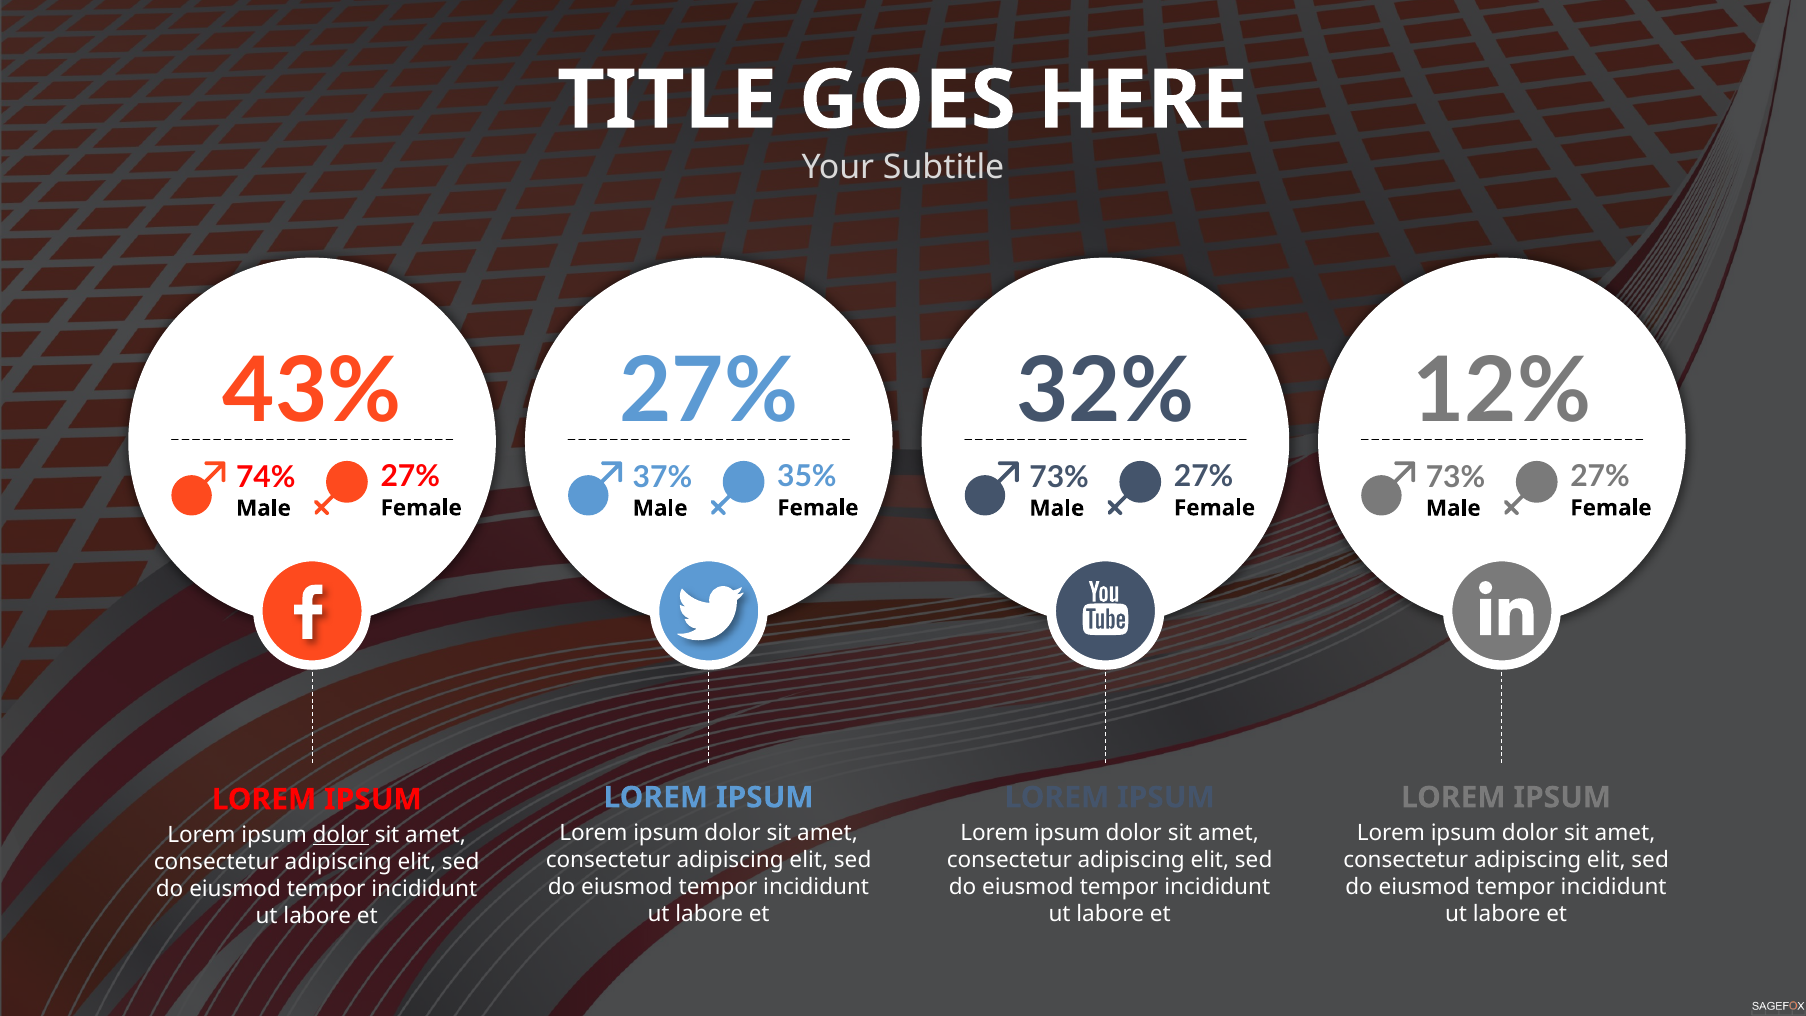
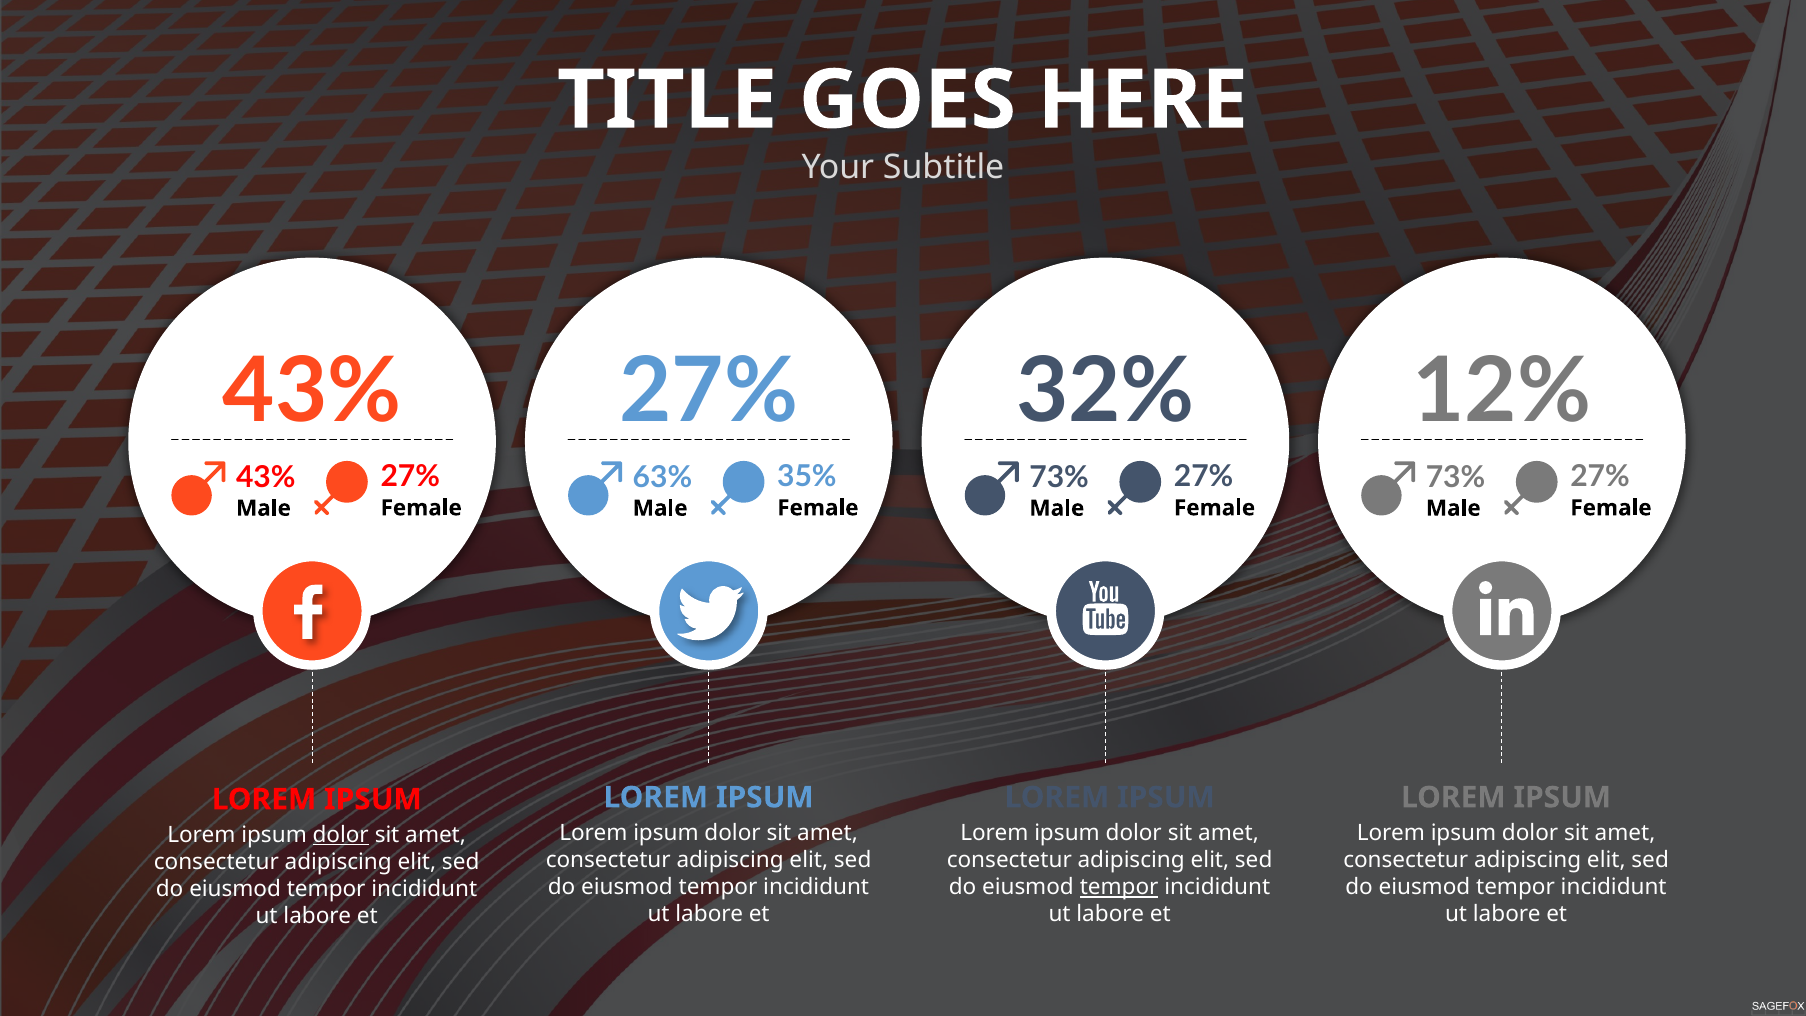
74%: 74% -> 43% (266, 477)
37%: 37% -> 63% (662, 477)
tempor underline: none -> present (1119, 887)
